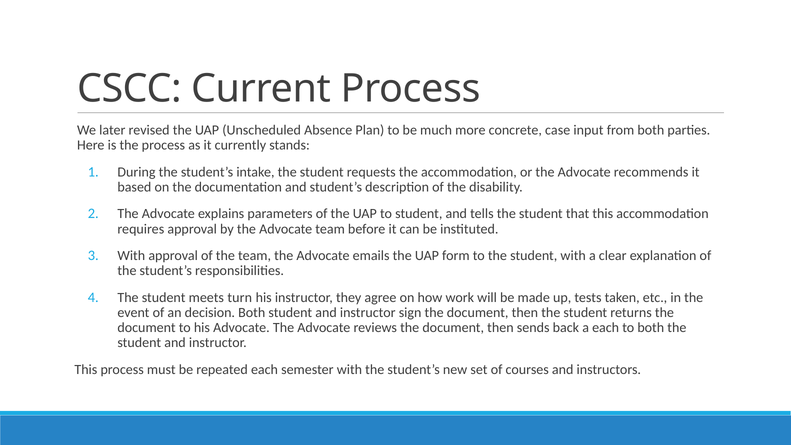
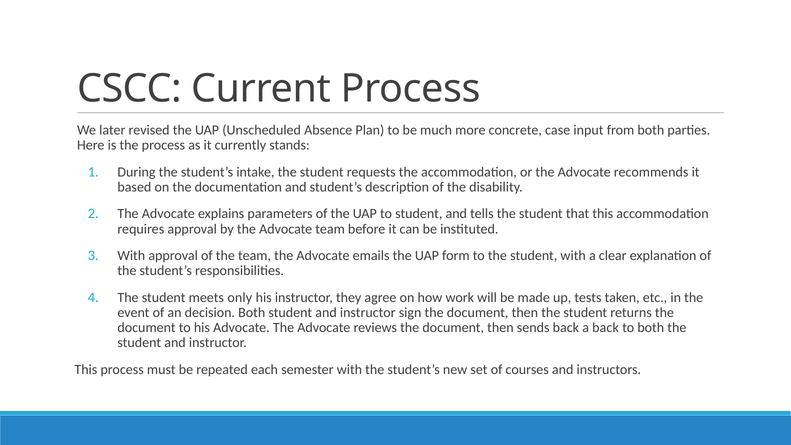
turn: turn -> only (240, 297)
a each: each -> back (606, 328)
